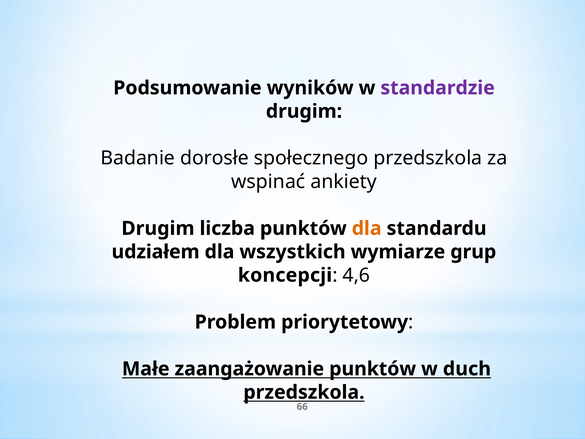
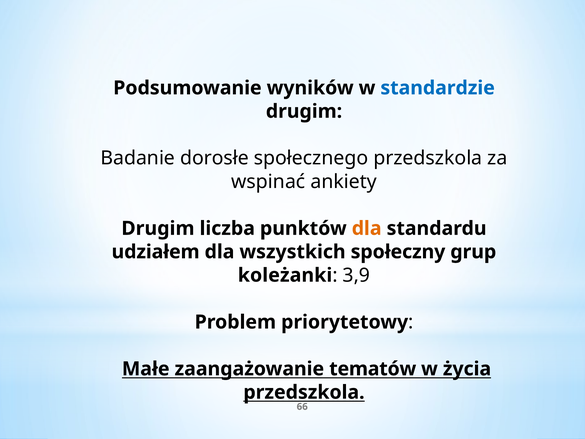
standardzie colour: purple -> blue (438, 88)
wymiarze: wymiarze -> społeczny (398, 252)
koncepcji: koncepcji -> koleżanki (285, 275)
4,6: 4,6 -> 3,9 (356, 275)
zaangażowanie punktów: punktów -> tematów (373, 369)
duch: duch -> życia (467, 369)
